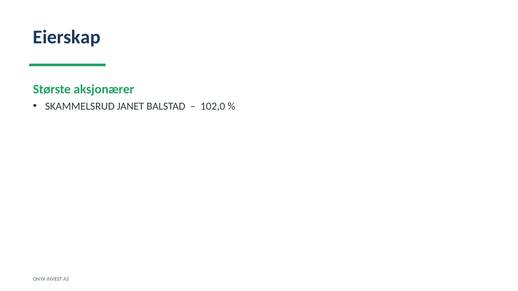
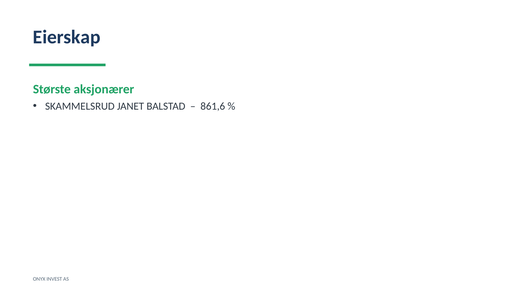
102,0: 102,0 -> 861,6 (213, 107)
